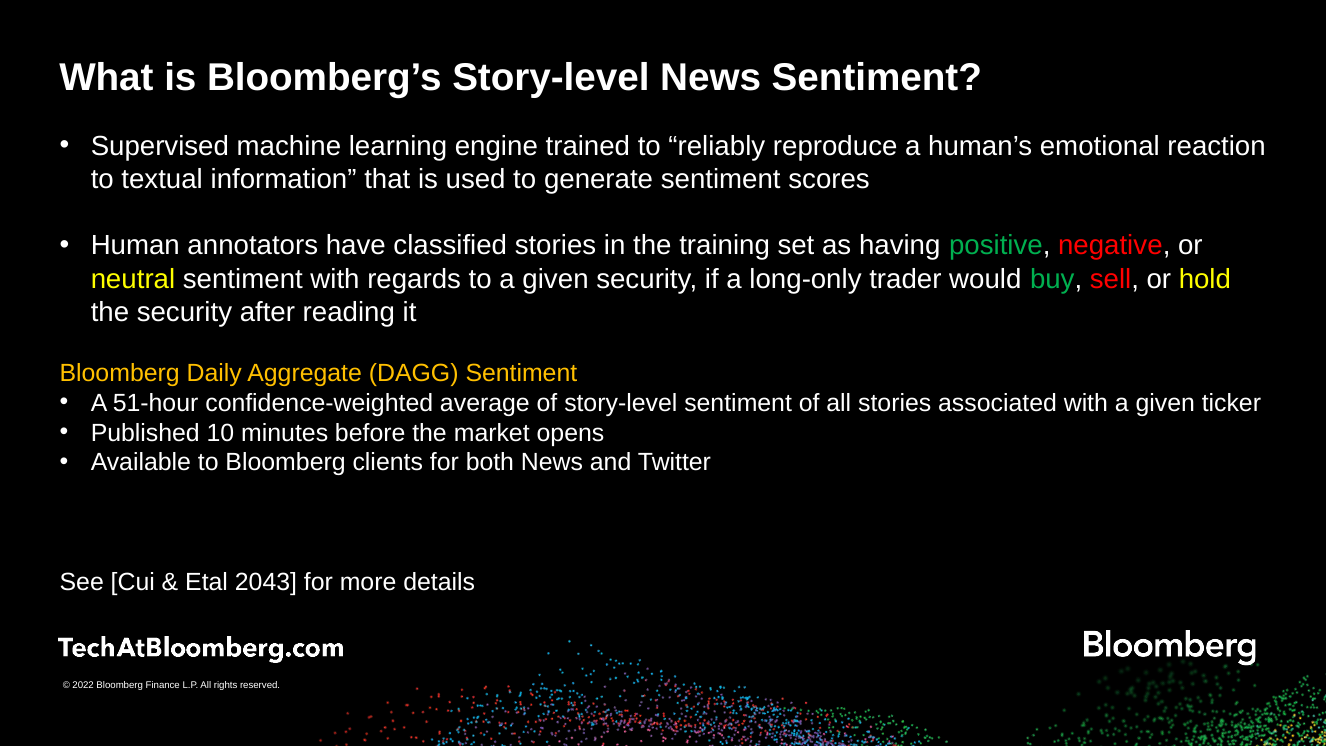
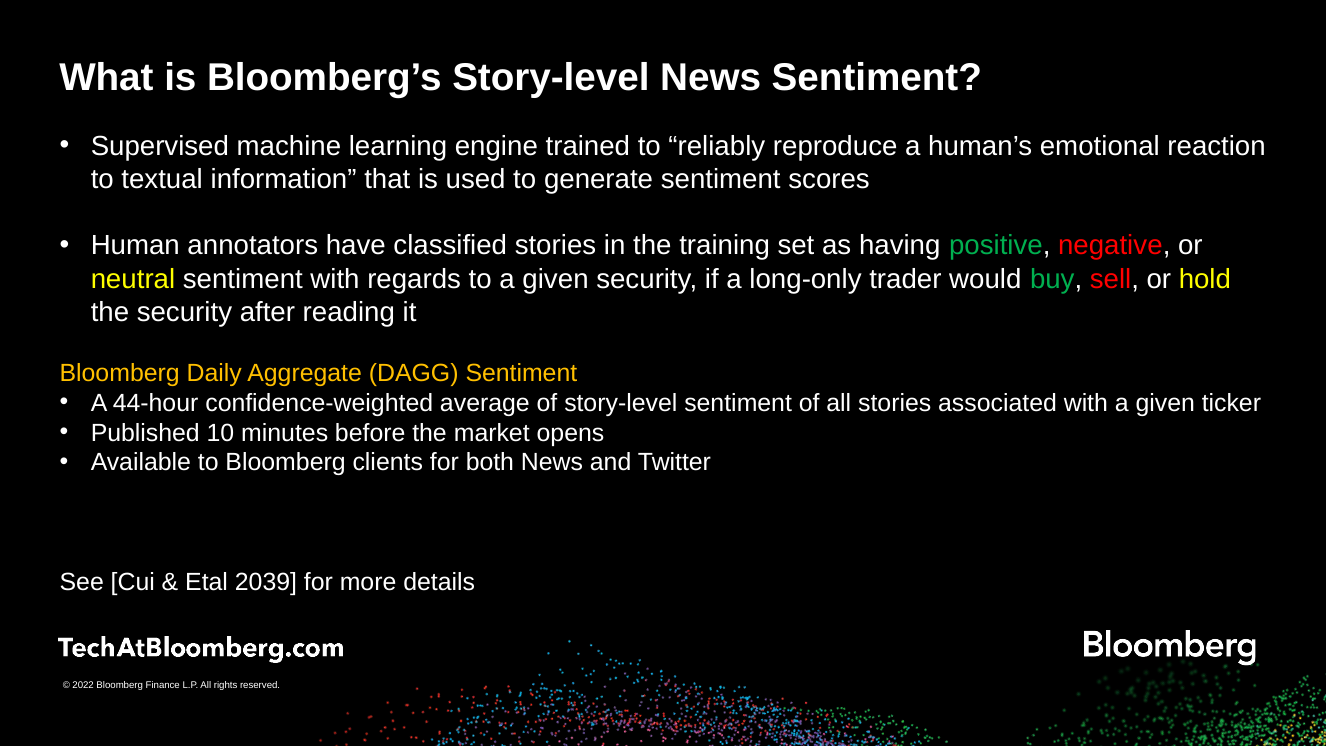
51-hour: 51-hour -> 44-hour (156, 403)
2043: 2043 -> 2039 (266, 582)
